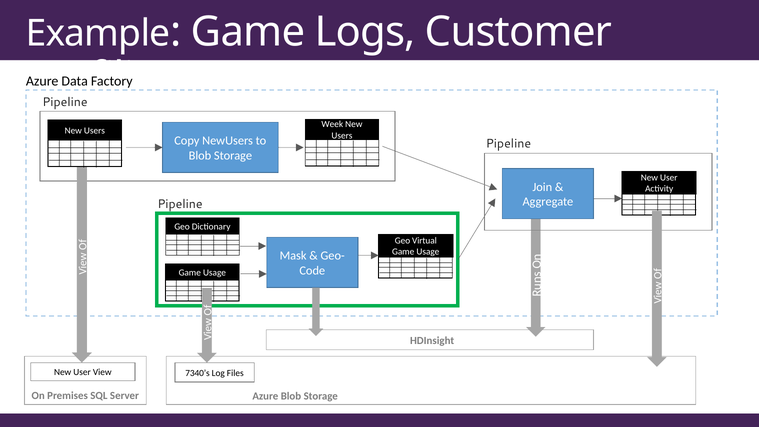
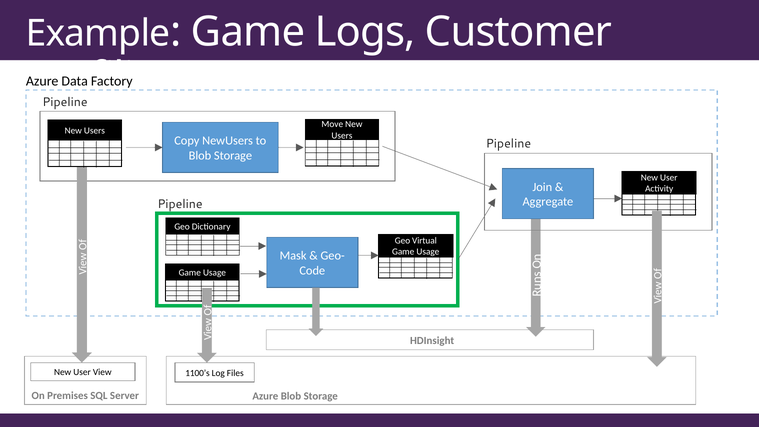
Week: Week -> Move (332, 124)
7340’s: 7340’s -> 1100’s (197, 373)
